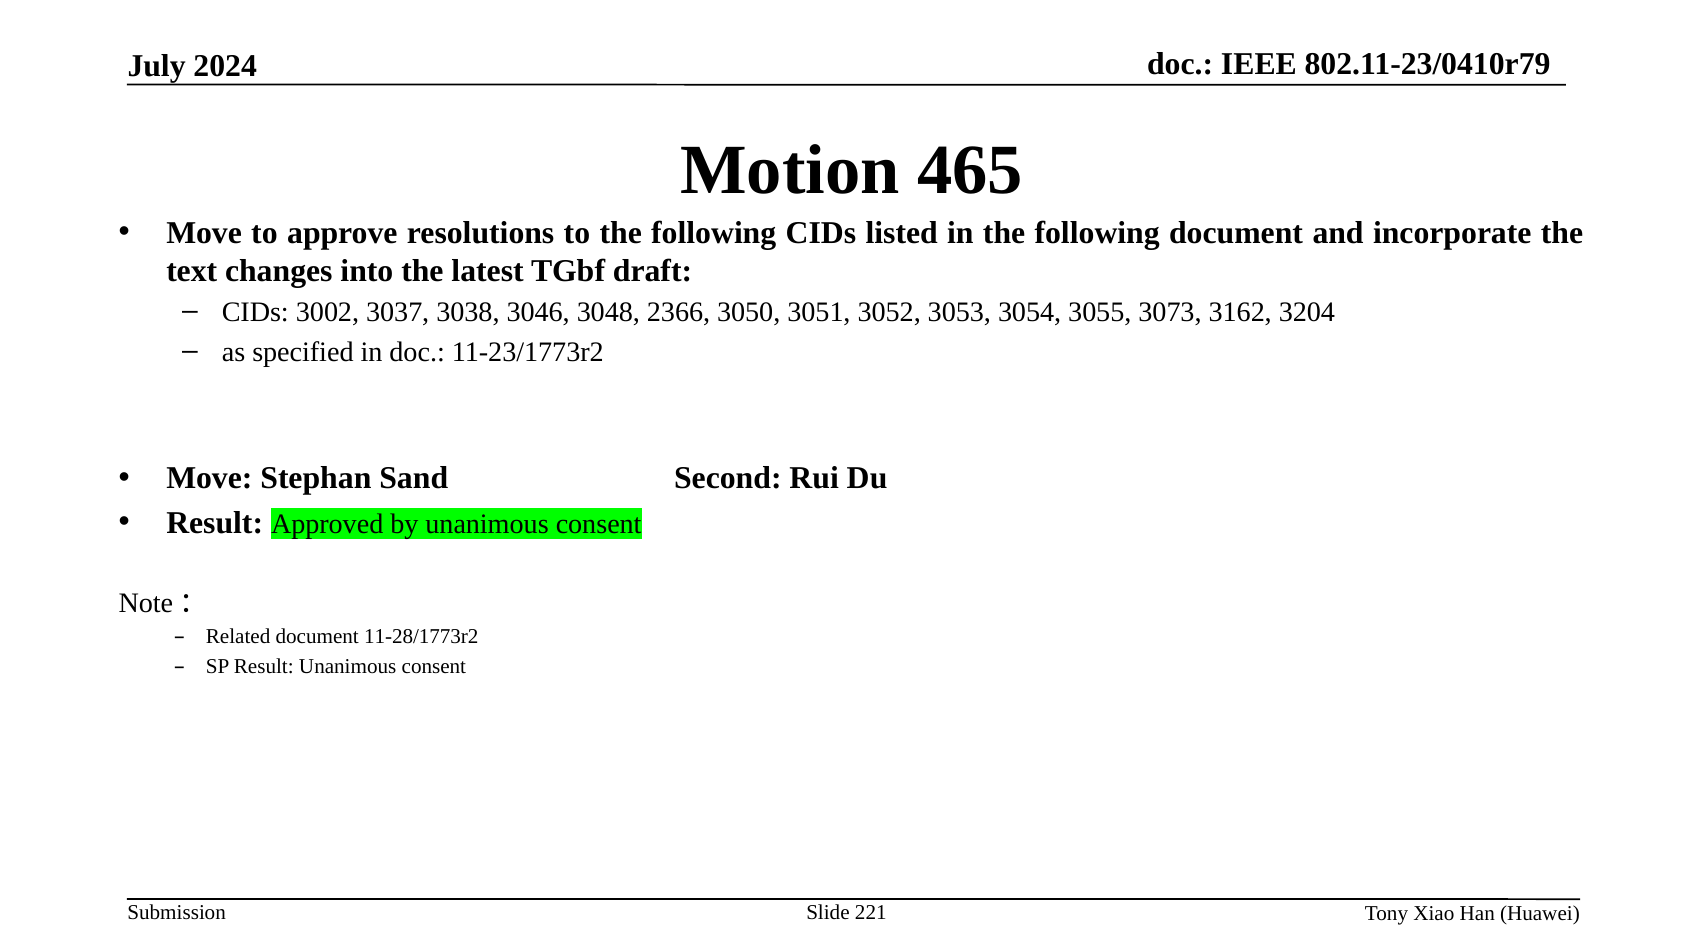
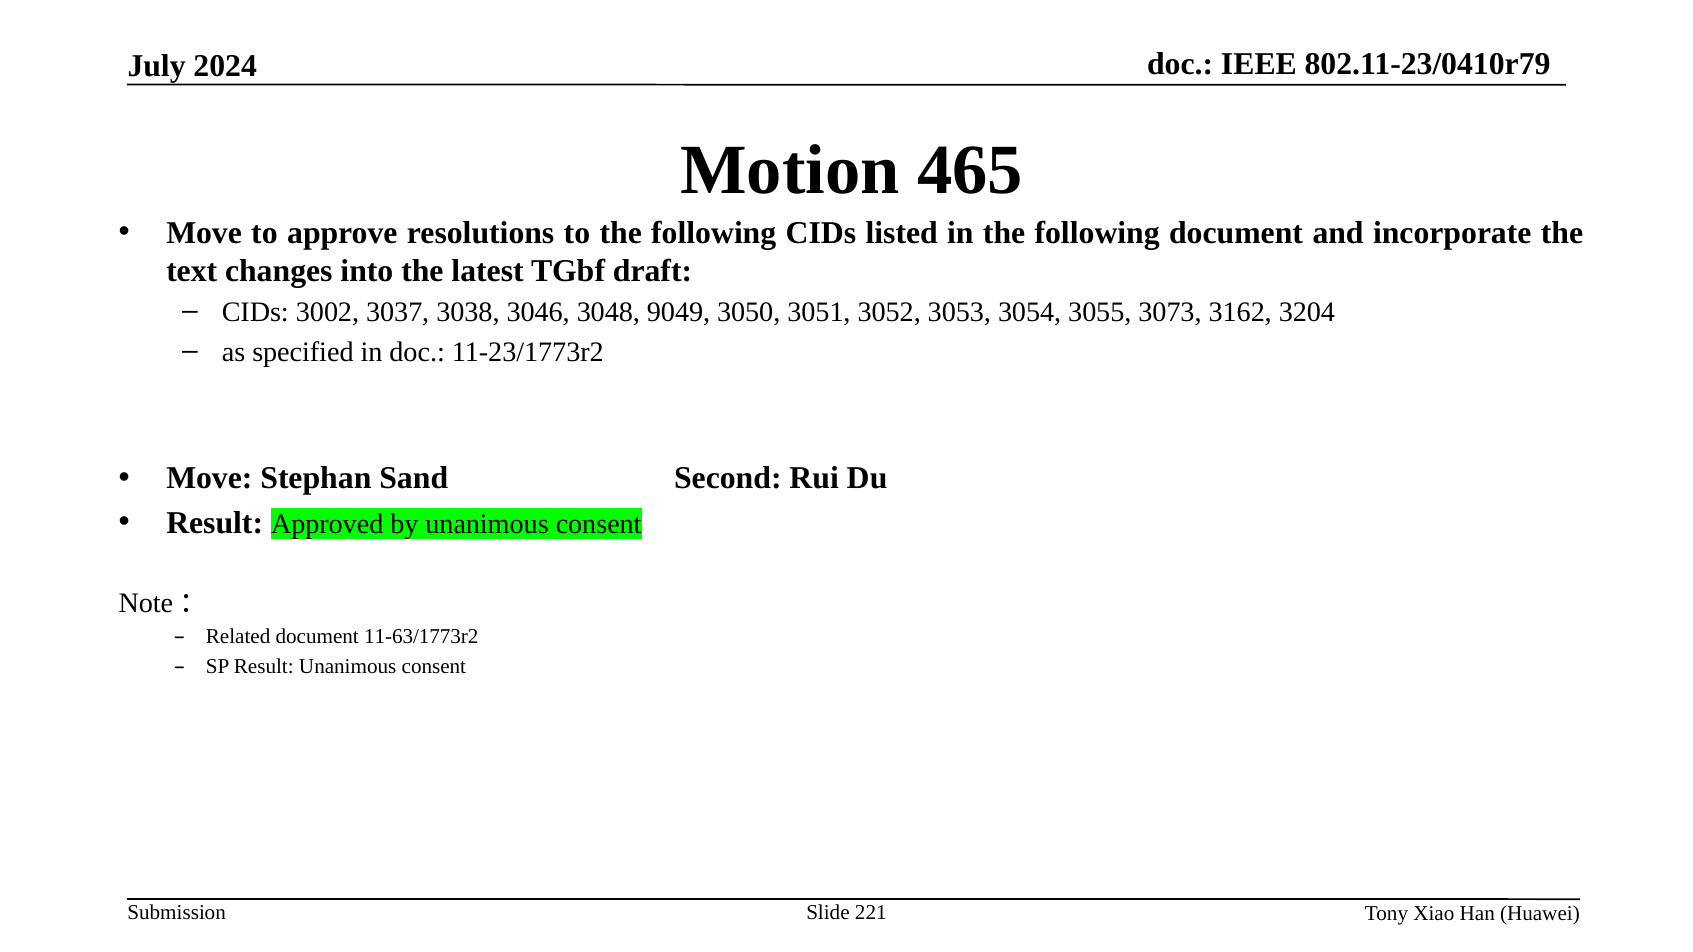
2366: 2366 -> 9049 (679, 312)
11-28/1773r2: 11-28/1773r2 -> 11-63/1773r2 (421, 637)
